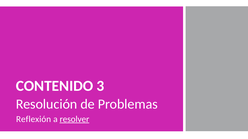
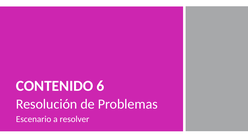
3: 3 -> 6 (100, 86)
Reflexión: Reflexión -> Escenario (34, 119)
resolver underline: present -> none (74, 119)
